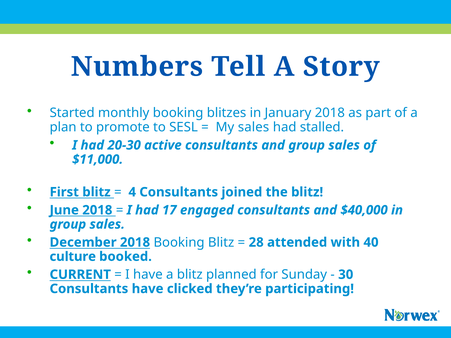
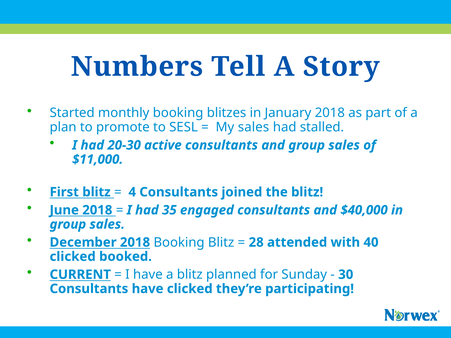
17: 17 -> 35 (169, 210)
culture: culture -> clicked (73, 257)
